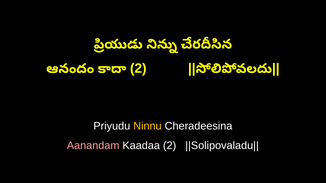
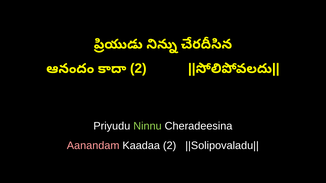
Ninnu colour: yellow -> light green (147, 126)
